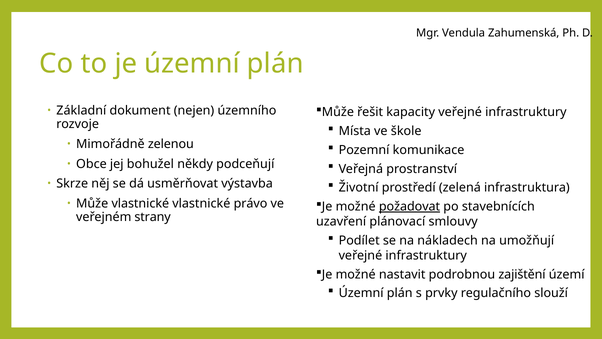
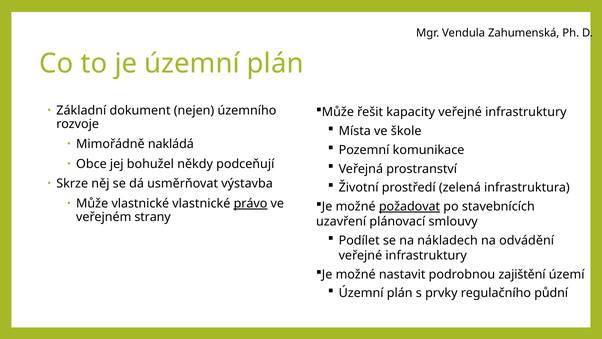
zelenou: zelenou -> nakládá (171, 144)
právo underline: none -> present (251, 203)
umožňují: umožňují -> odvádění (527, 240)
slouží: slouží -> půdní (551, 293)
